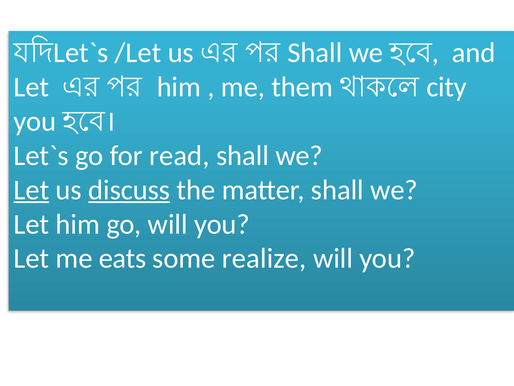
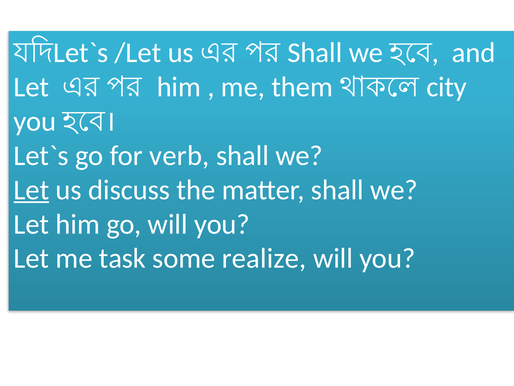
read: read -> verb (179, 155)
discuss underline: present -> none (129, 190)
eats: eats -> task (122, 258)
